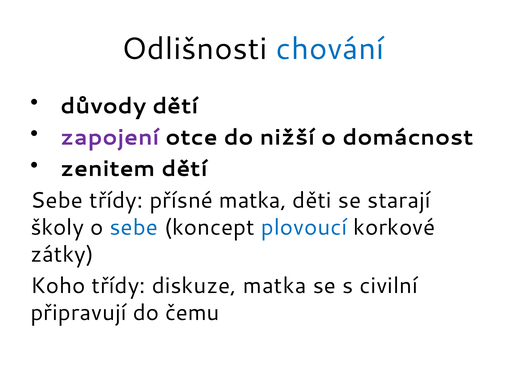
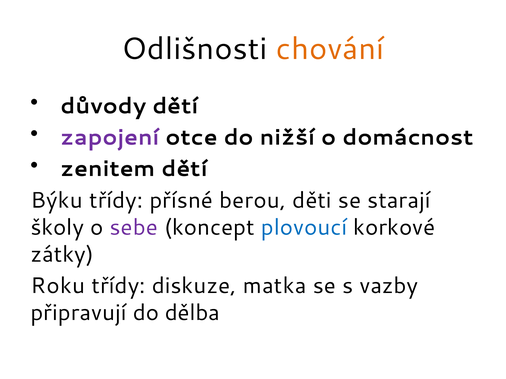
chování colour: blue -> orange (330, 49)
Sebe: Sebe -> Býku (57, 201)
přísné matka: matka -> berou (253, 201)
sebe colour: blue -> purple (134, 228)
Koho: Koho -> Roku (58, 286)
civilní: civilní -> vazby (389, 286)
čemu: čemu -> dělba (192, 313)
